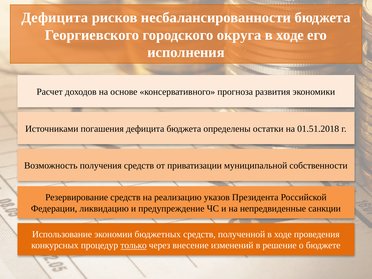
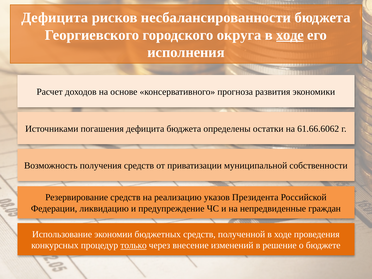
ходе underline: none -> present (290, 35)
01.51.2018: 01.51.2018 -> 61.66.6062 (318, 129)
санкции: санкции -> граждан (325, 209)
